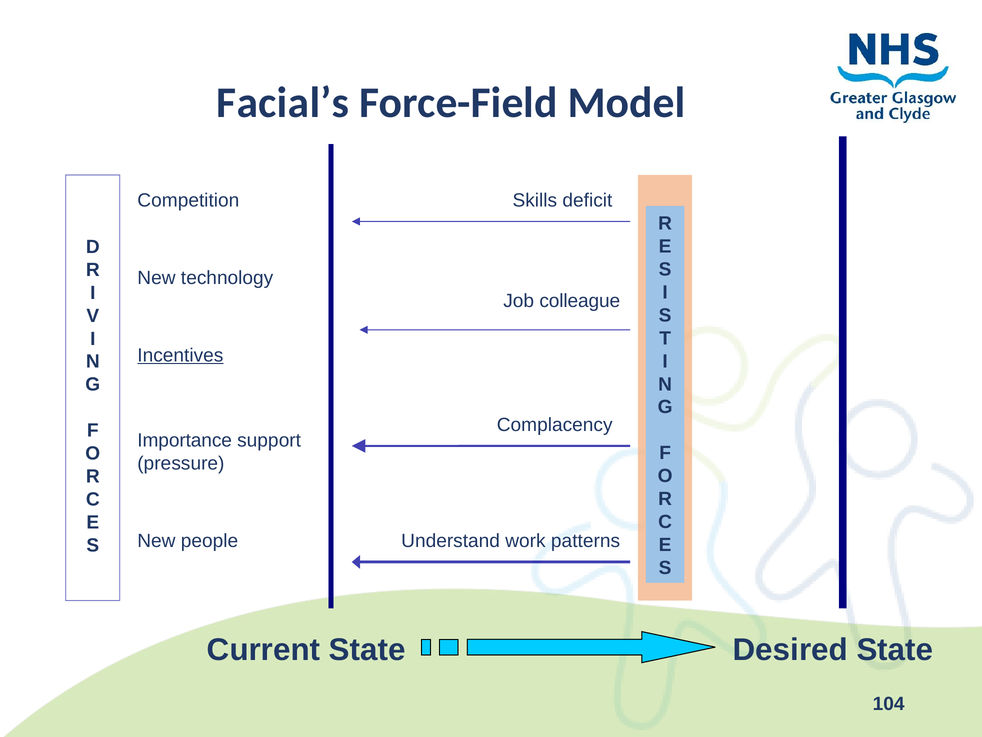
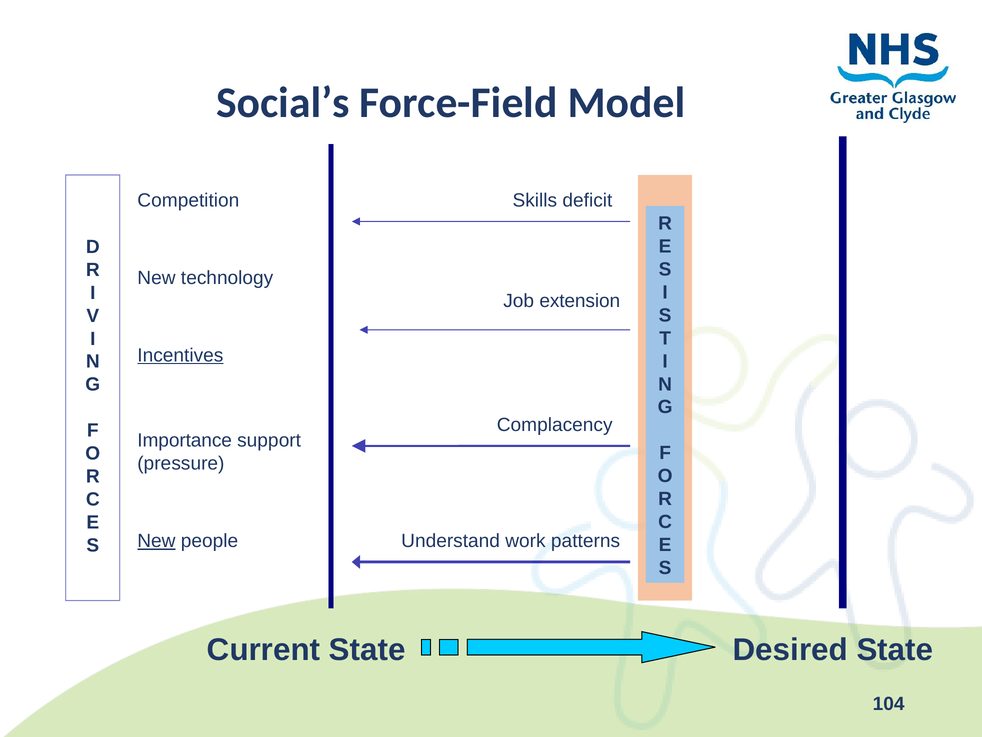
Facial’s: Facial’s -> Social’s (283, 103)
colleague: colleague -> extension (580, 301)
New underline: none -> present (156, 541)
